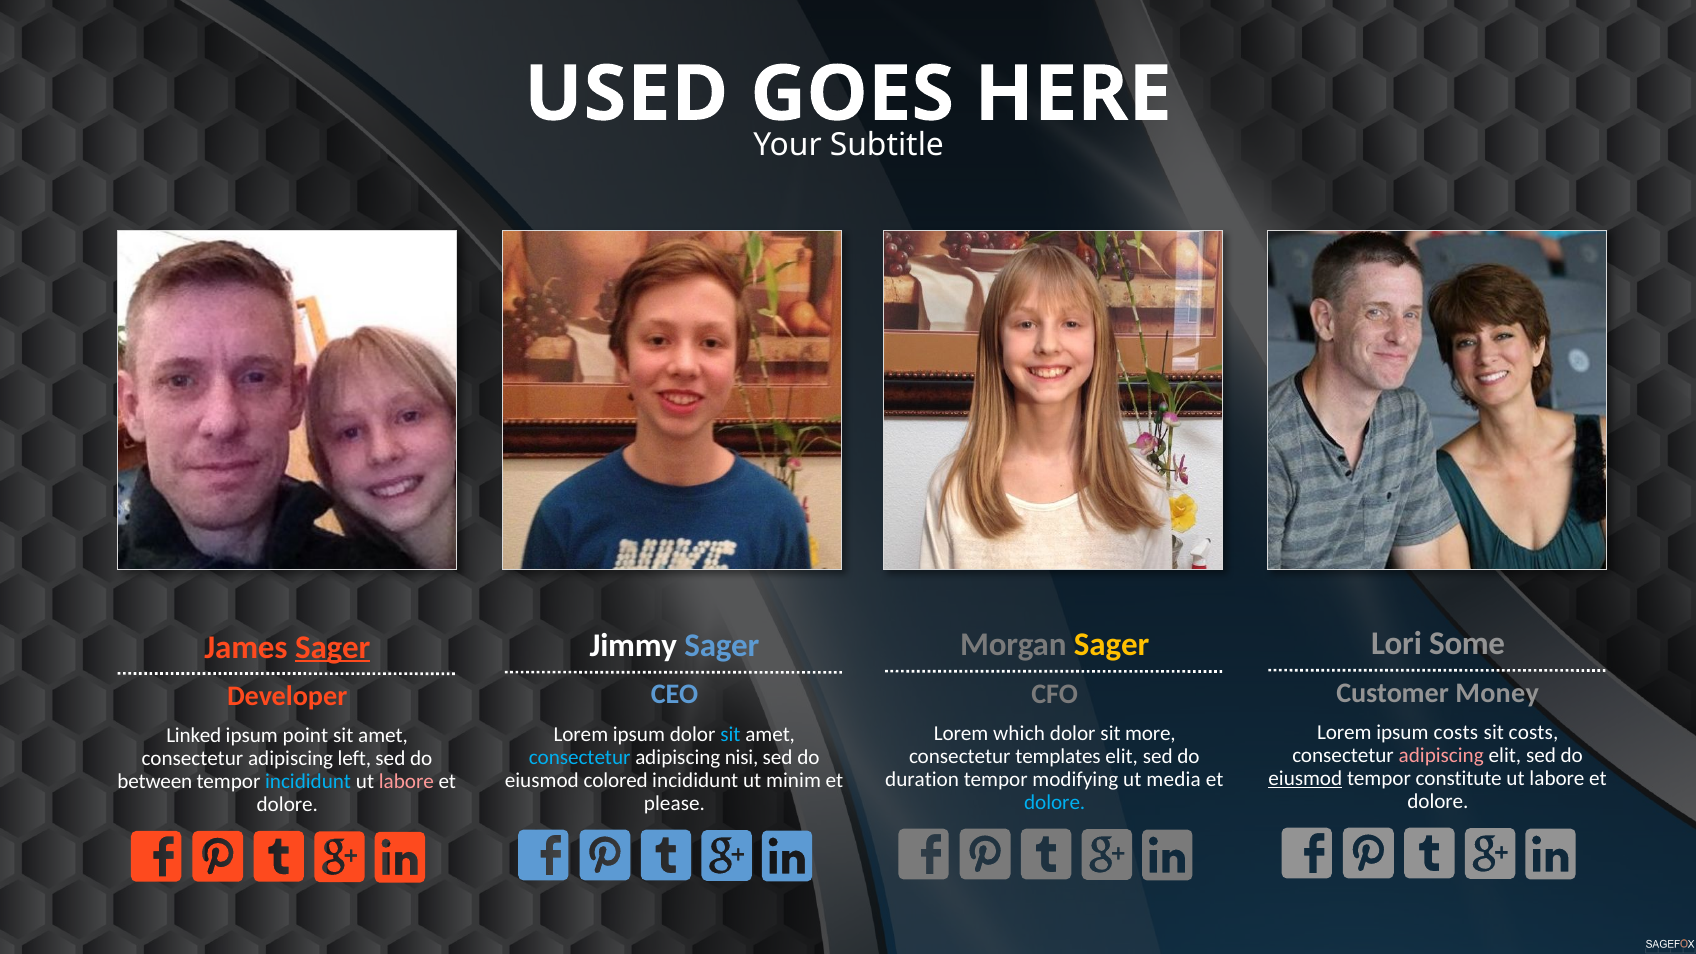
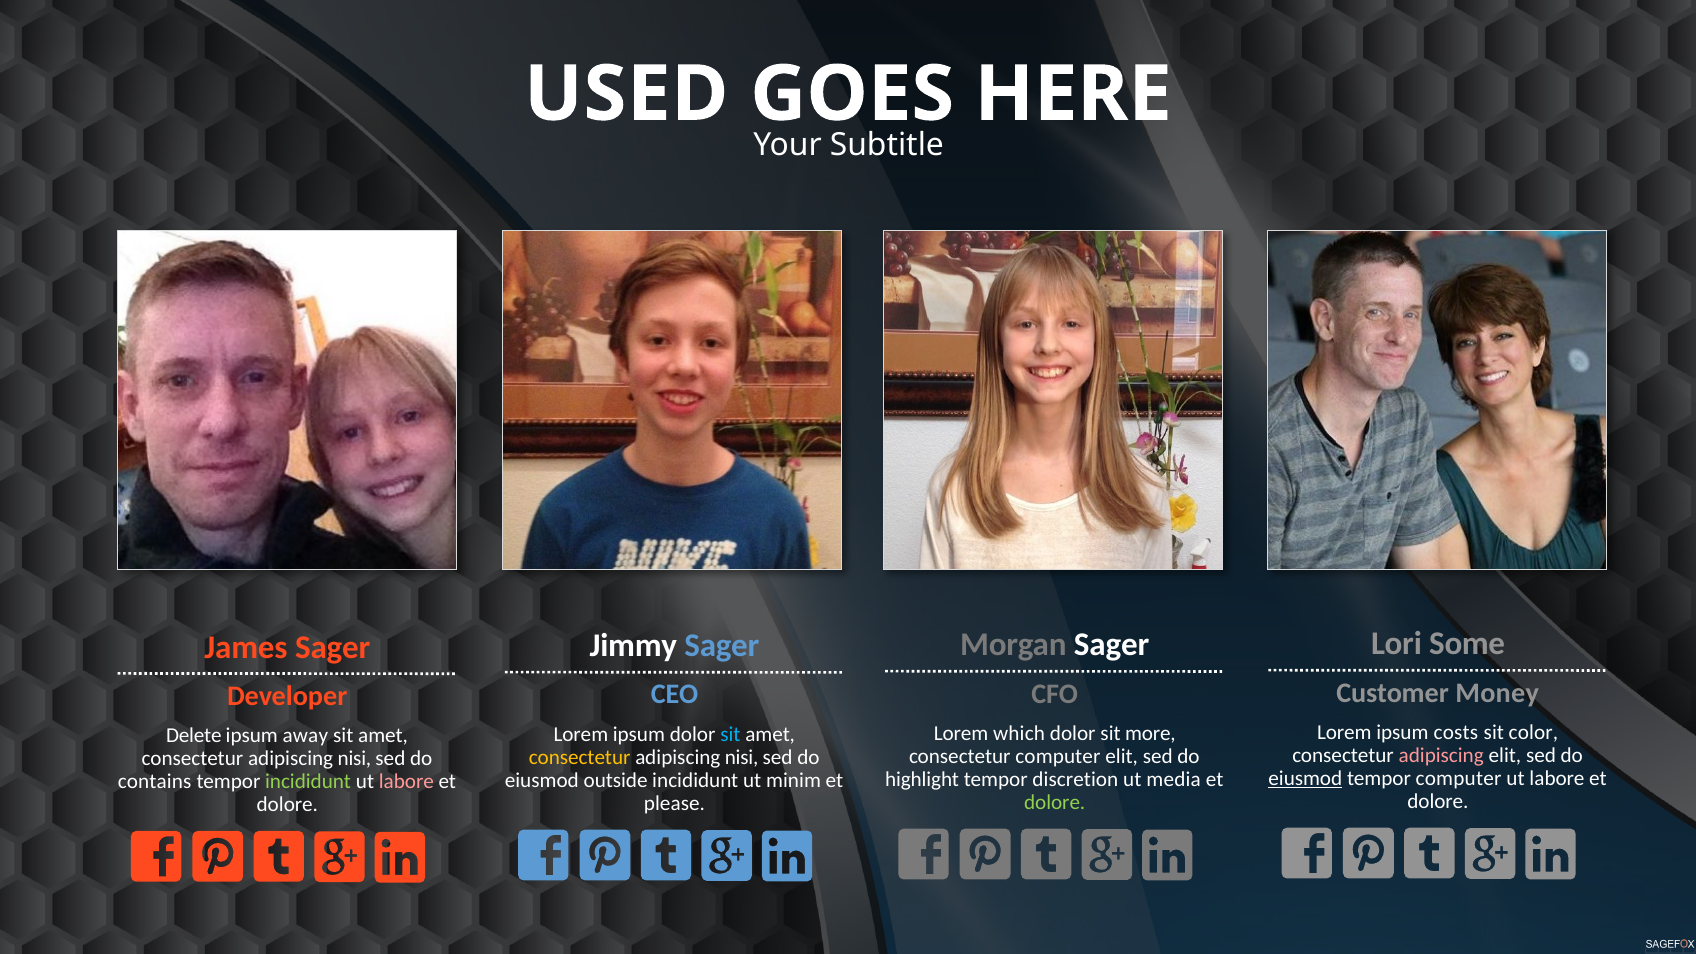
Sager colour: yellow -> white (1112, 645)
Sager underline: present -> none (333, 647)
sit costs: costs -> color (1533, 733)
Linked: Linked -> Delete (194, 736)
point: point -> away (305, 736)
consectetur templates: templates -> computer (1058, 756)
consectetur colour: light blue -> yellow (580, 757)
left: left -> nisi (354, 759)
tempor constitute: constitute -> computer (1459, 778)
duration: duration -> highlight (922, 779)
modifying: modifying -> discretion (1075, 779)
colored: colored -> outside (616, 780)
between: between -> contains (155, 782)
incididunt colour: light blue -> light green (308, 782)
dolore colour: light blue -> light green (1055, 802)
